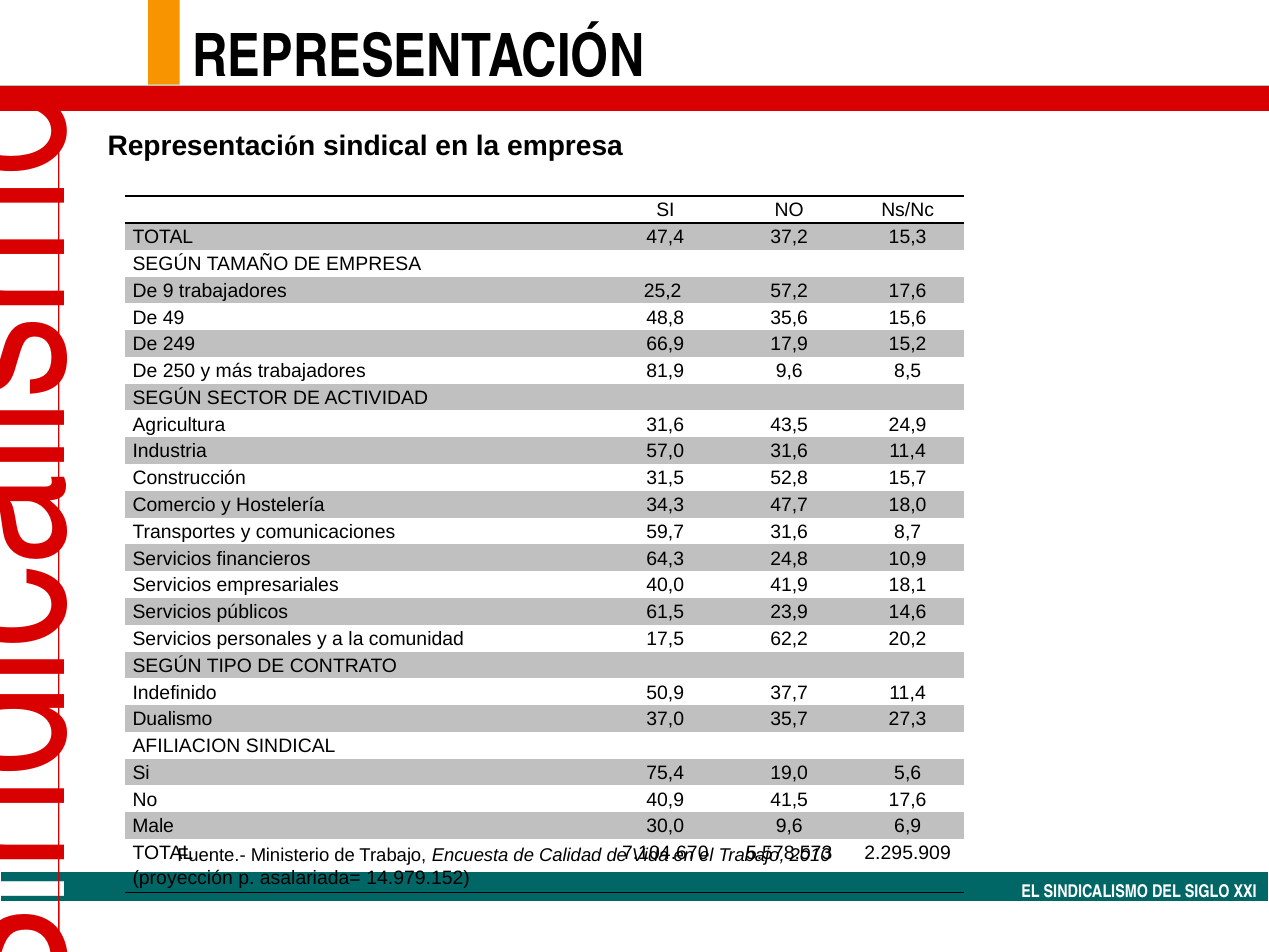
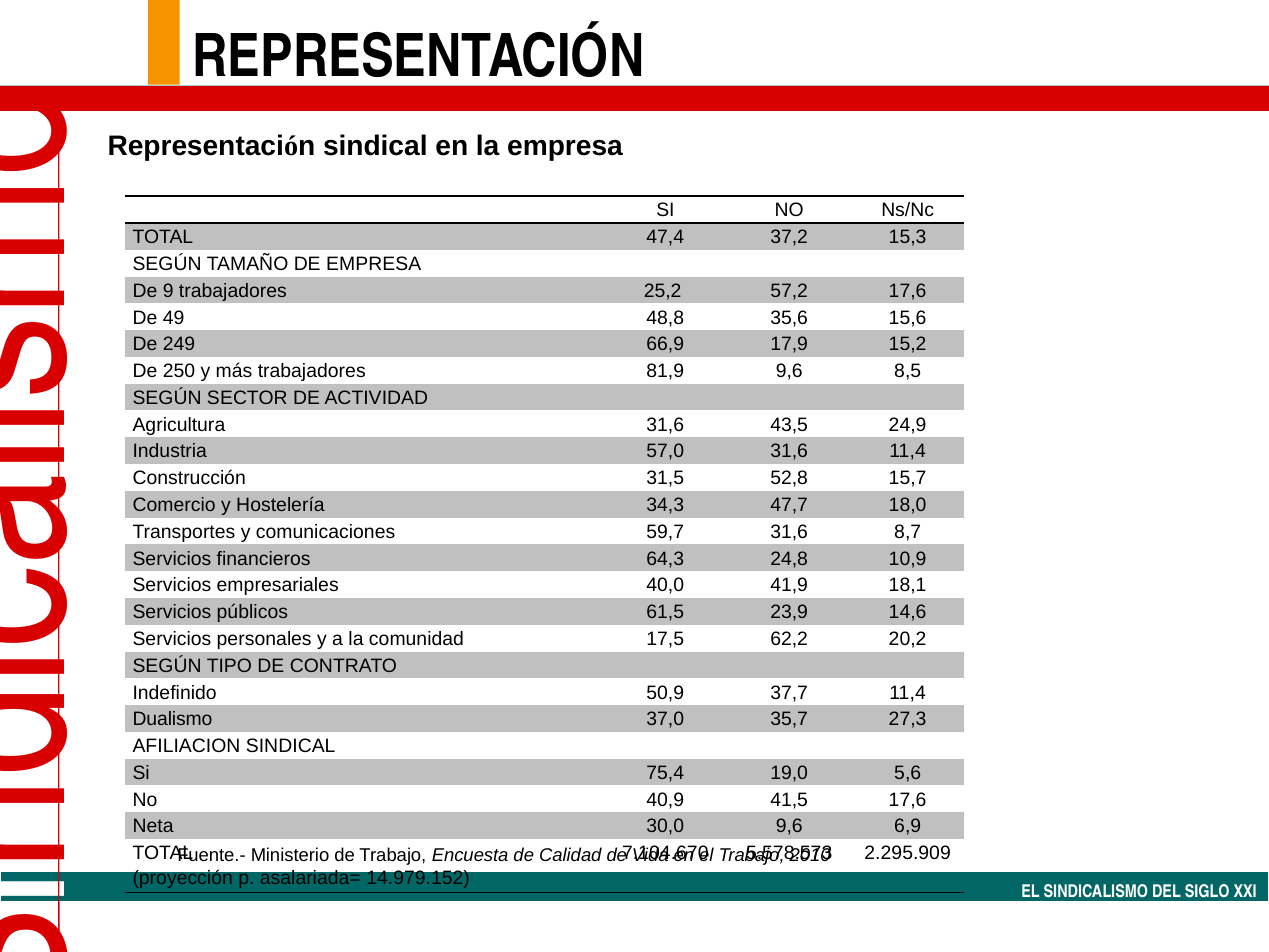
Male: Male -> Neta (153, 826)
